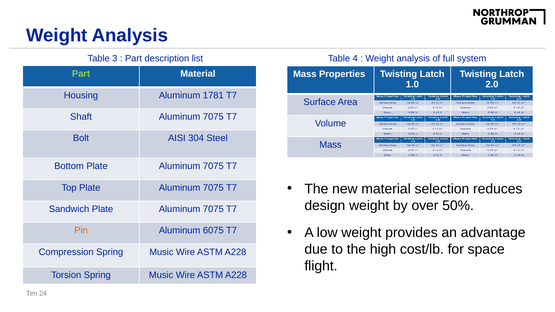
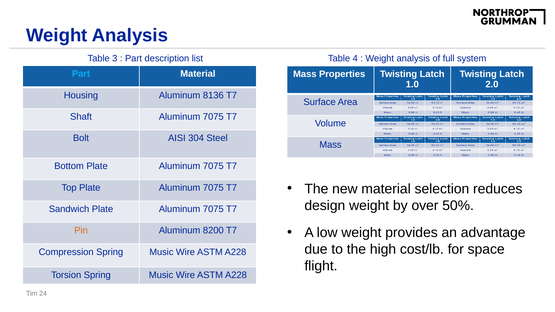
Part colour: light green -> light blue (81, 74)
1781: 1781 -> 8136 (213, 95)
6075: 6075 -> 8200 (213, 231)
